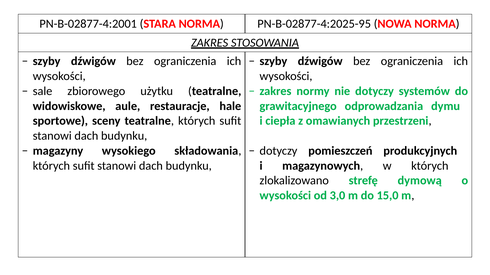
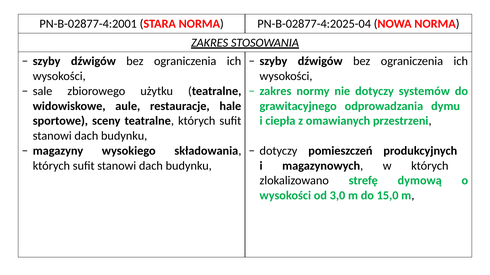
PN-B-02877-4:2025-95: PN-B-02877-4:2025-95 -> PN-B-02877-4:2025-04 (314, 24)
